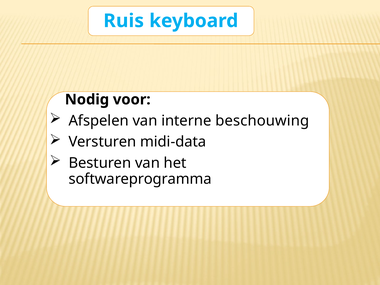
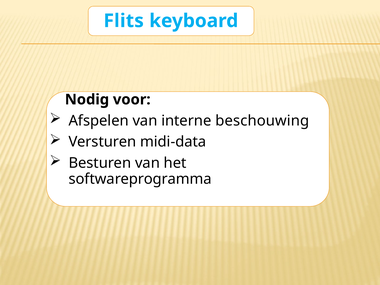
Ruis: Ruis -> Flits (124, 21)
